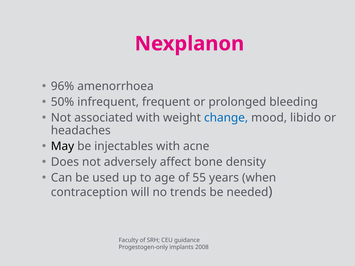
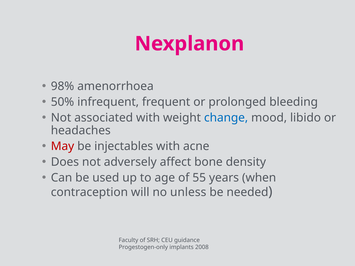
96%: 96% -> 98% (62, 86)
May colour: black -> red (63, 146)
trends: trends -> unless (188, 192)
